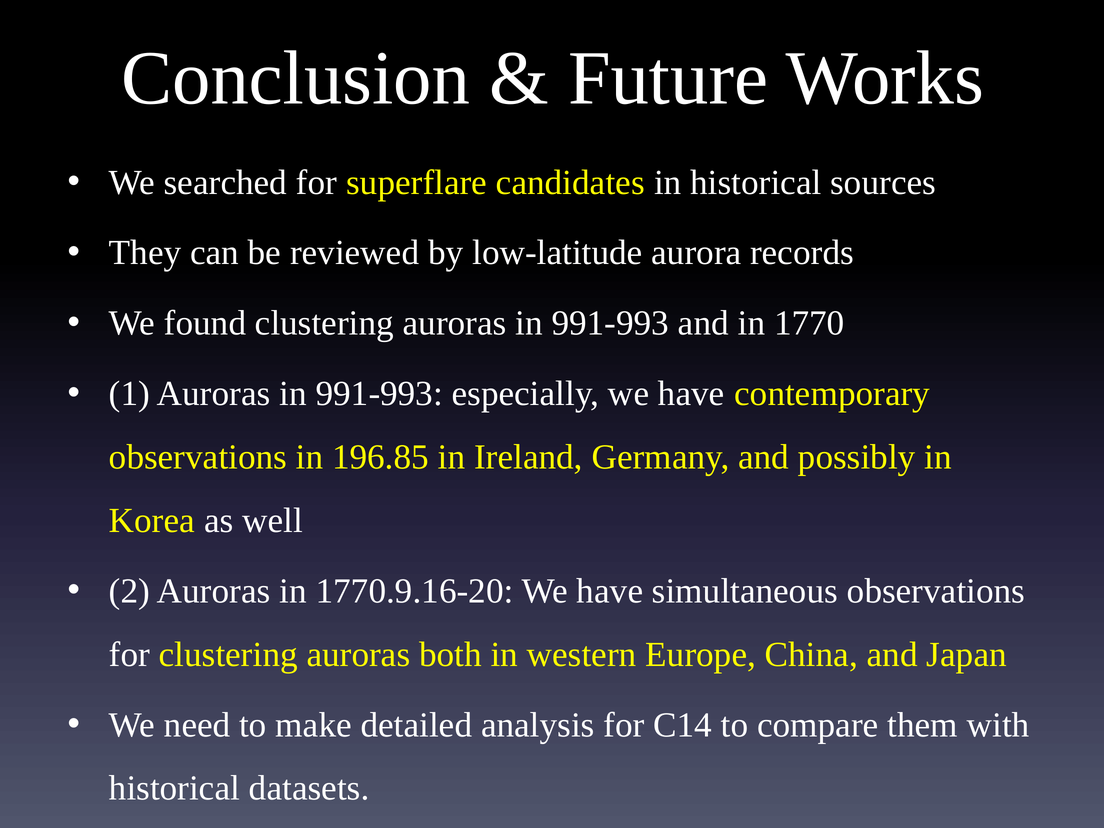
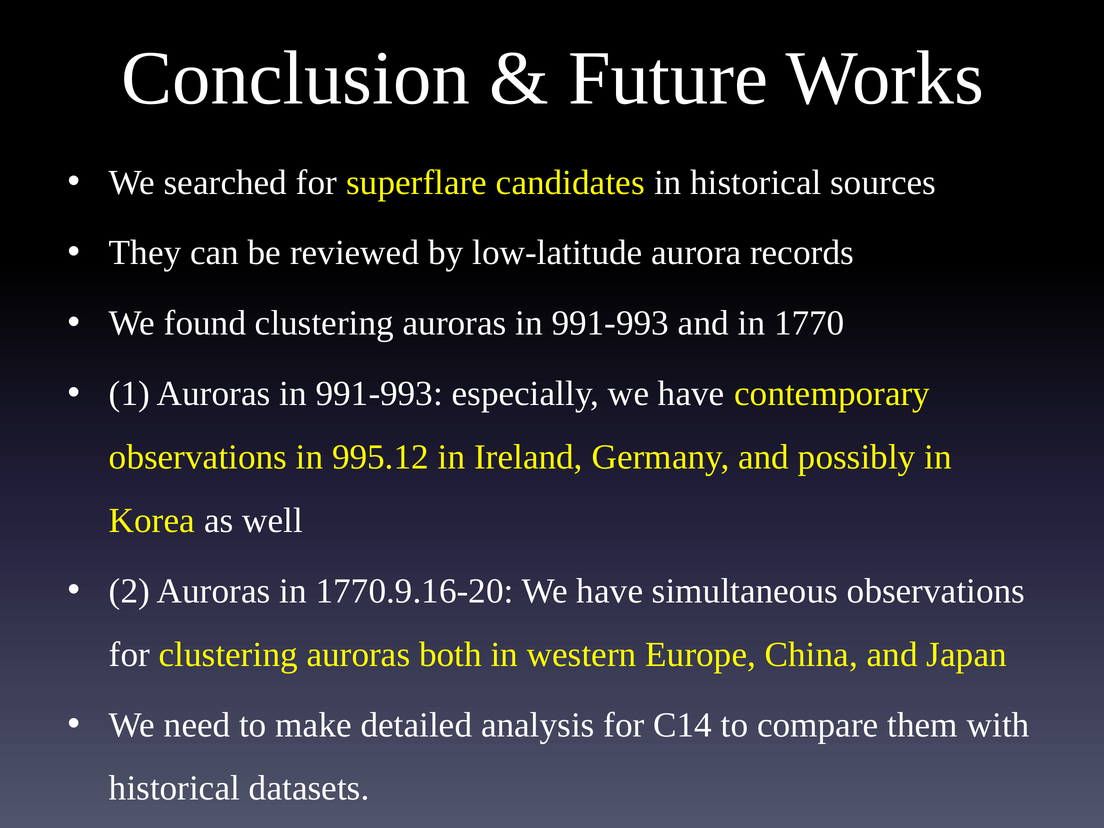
196.85: 196.85 -> 995.12 (381, 457)
